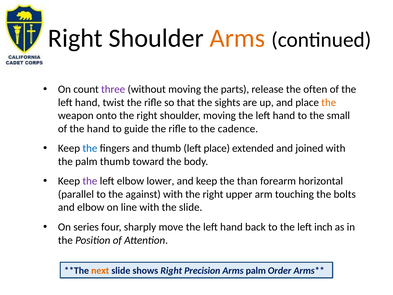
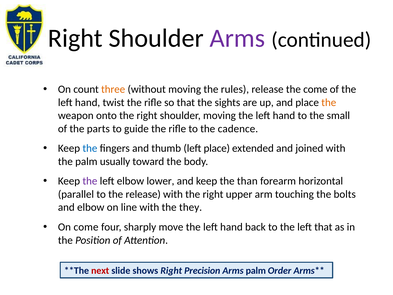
Arms colour: orange -> purple (237, 38)
three colour: purple -> orange (113, 89)
parts: parts -> rules (235, 89)
the often: often -> come (315, 89)
the hand: hand -> parts (98, 129)
palm thumb: thumb -> usually (115, 161)
the against: against -> release (143, 194)
the slide: slide -> they (191, 207)
On series: series -> come (86, 227)
left inch: inch -> that (323, 227)
next colour: orange -> red (100, 270)
